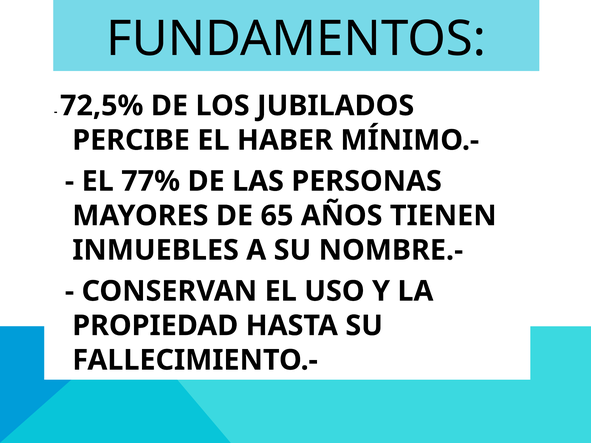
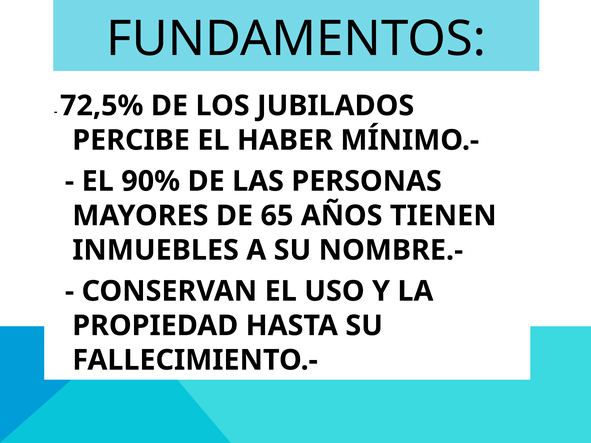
77%: 77% -> 90% (151, 181)
